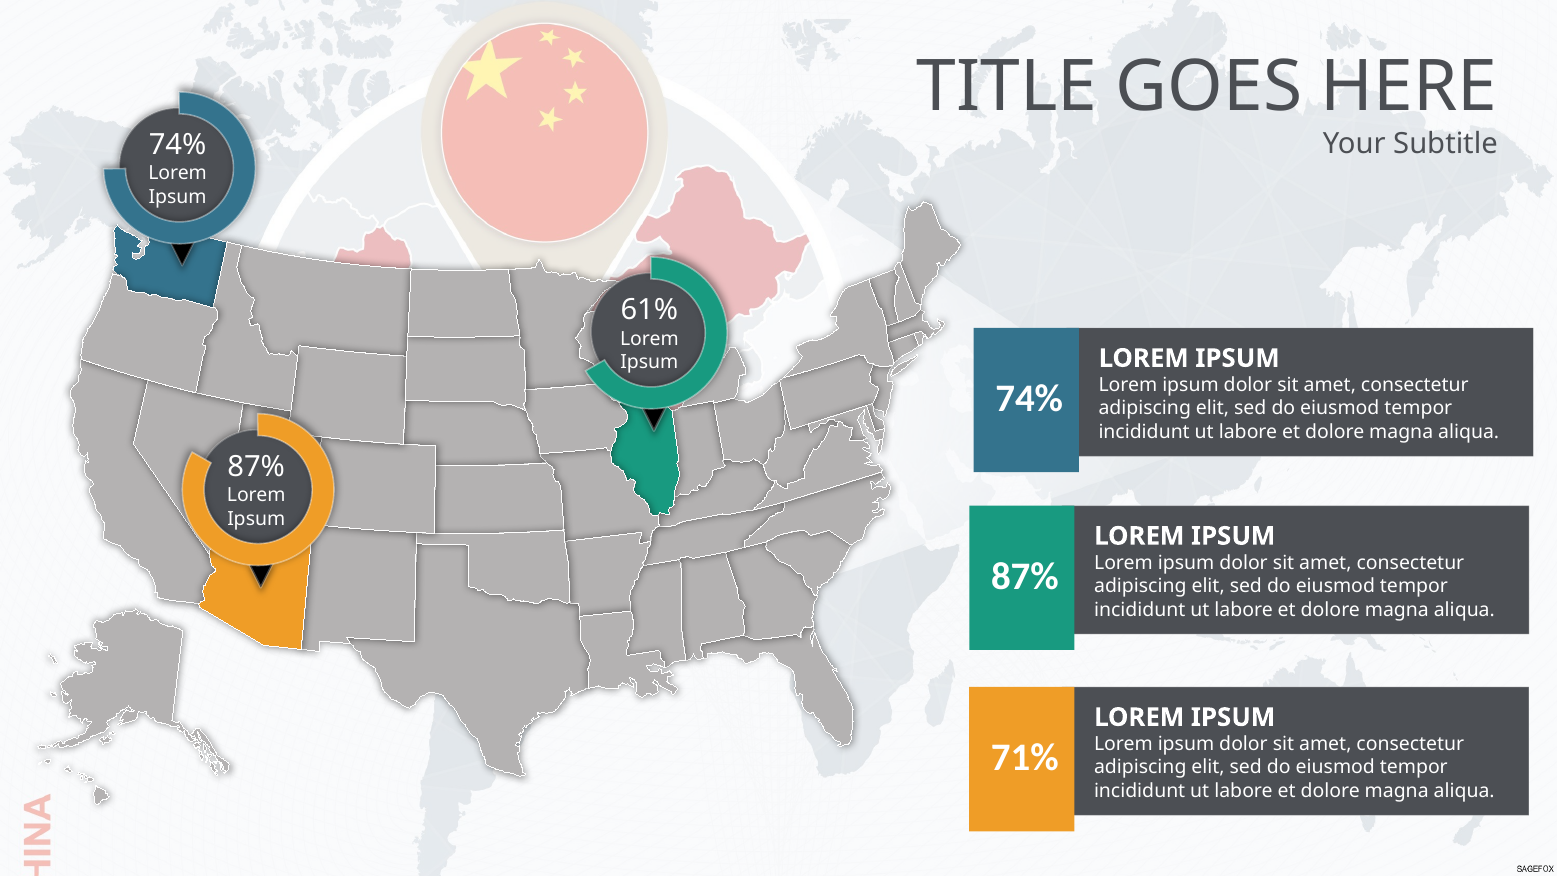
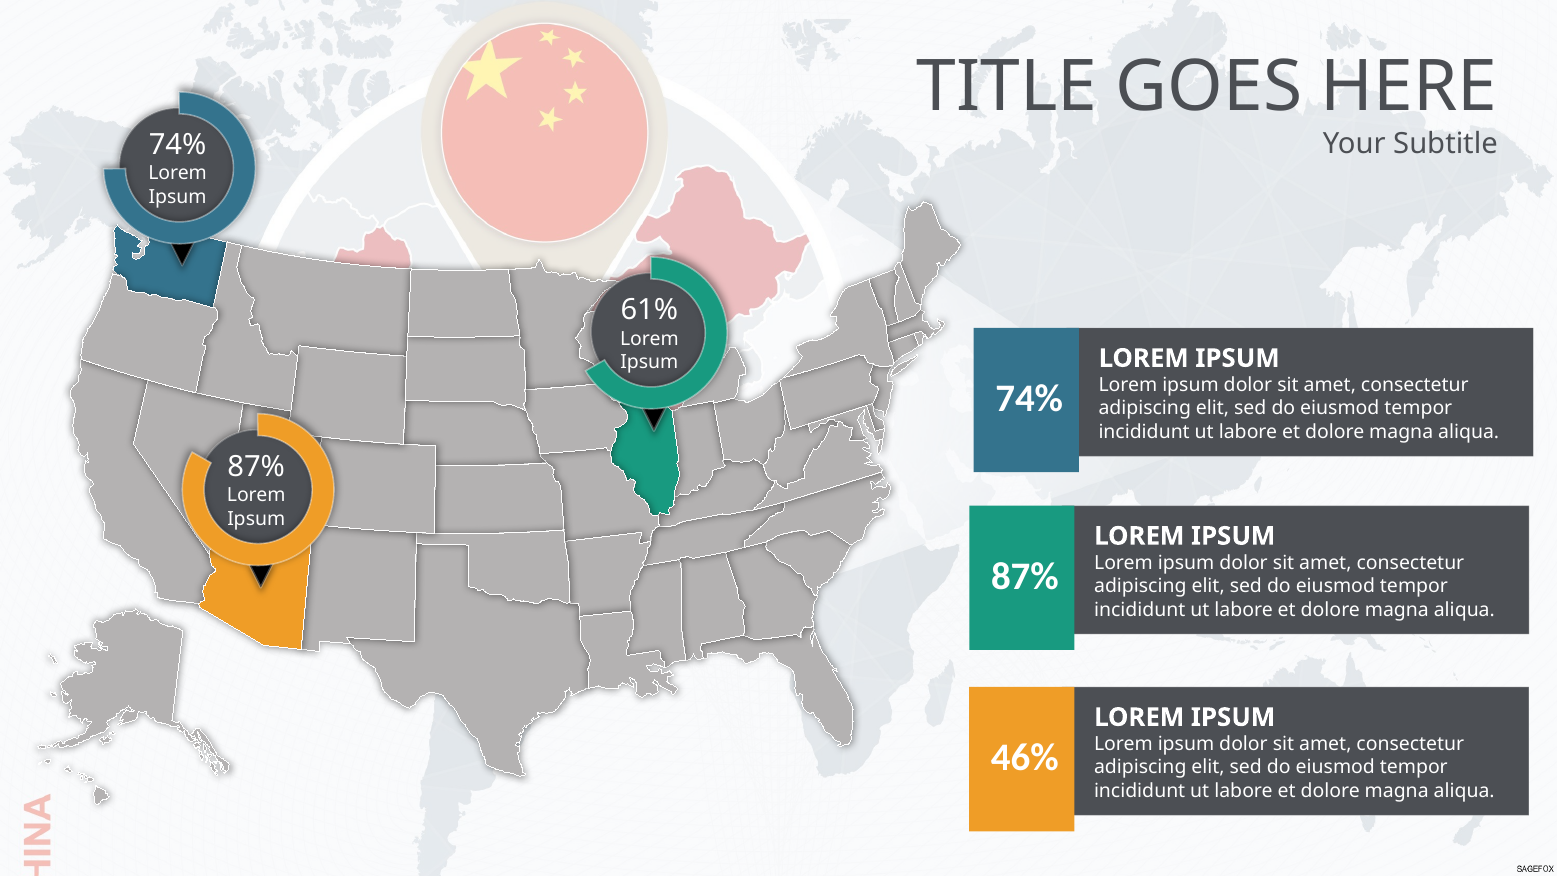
71%: 71% -> 46% (1025, 758)
